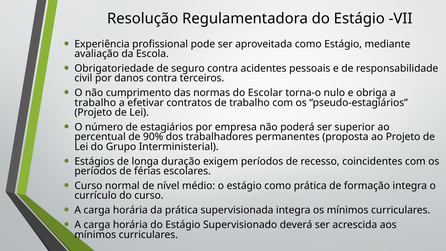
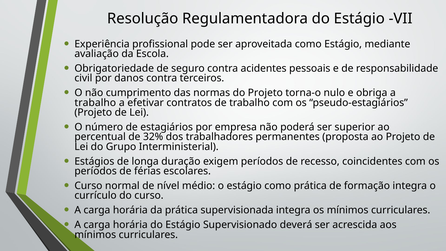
do Escolar: Escolar -> Projeto (265, 93)
90%: 90% -> 32% (153, 137)
